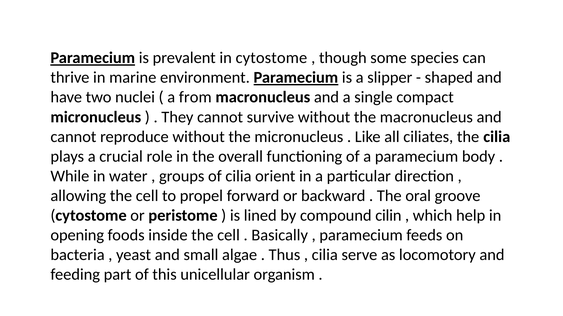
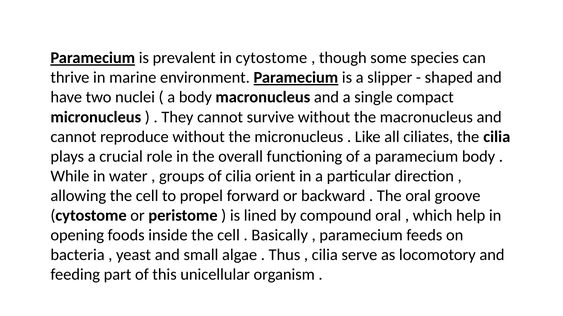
a from: from -> body (195, 97)
compound cilin: cilin -> oral (388, 216)
